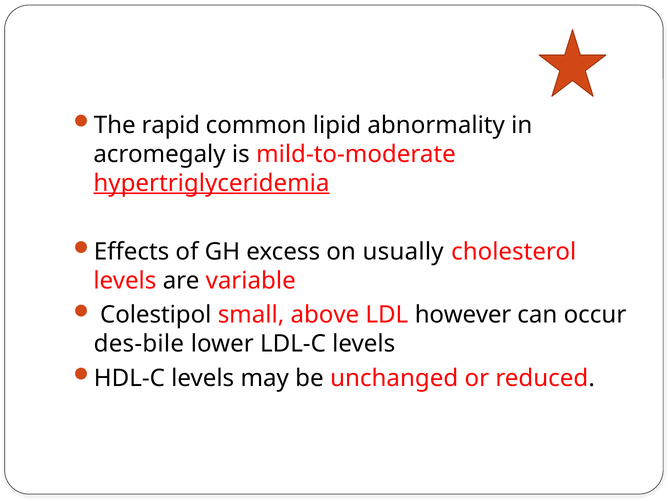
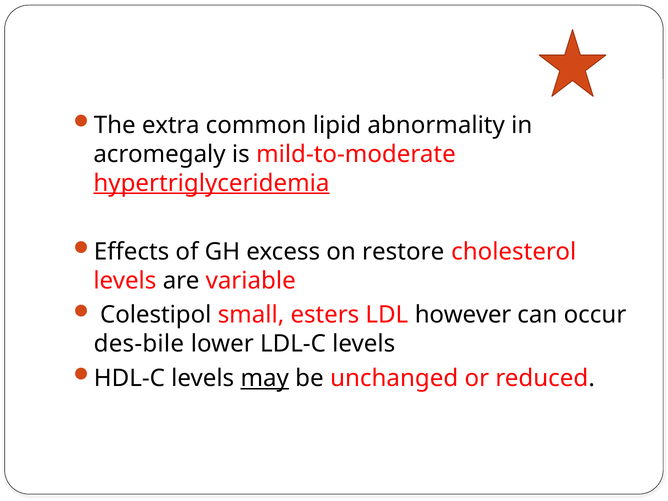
rapid: rapid -> extra (171, 125)
usually: usually -> restore (403, 252)
above: above -> esters (325, 315)
may underline: none -> present (265, 378)
